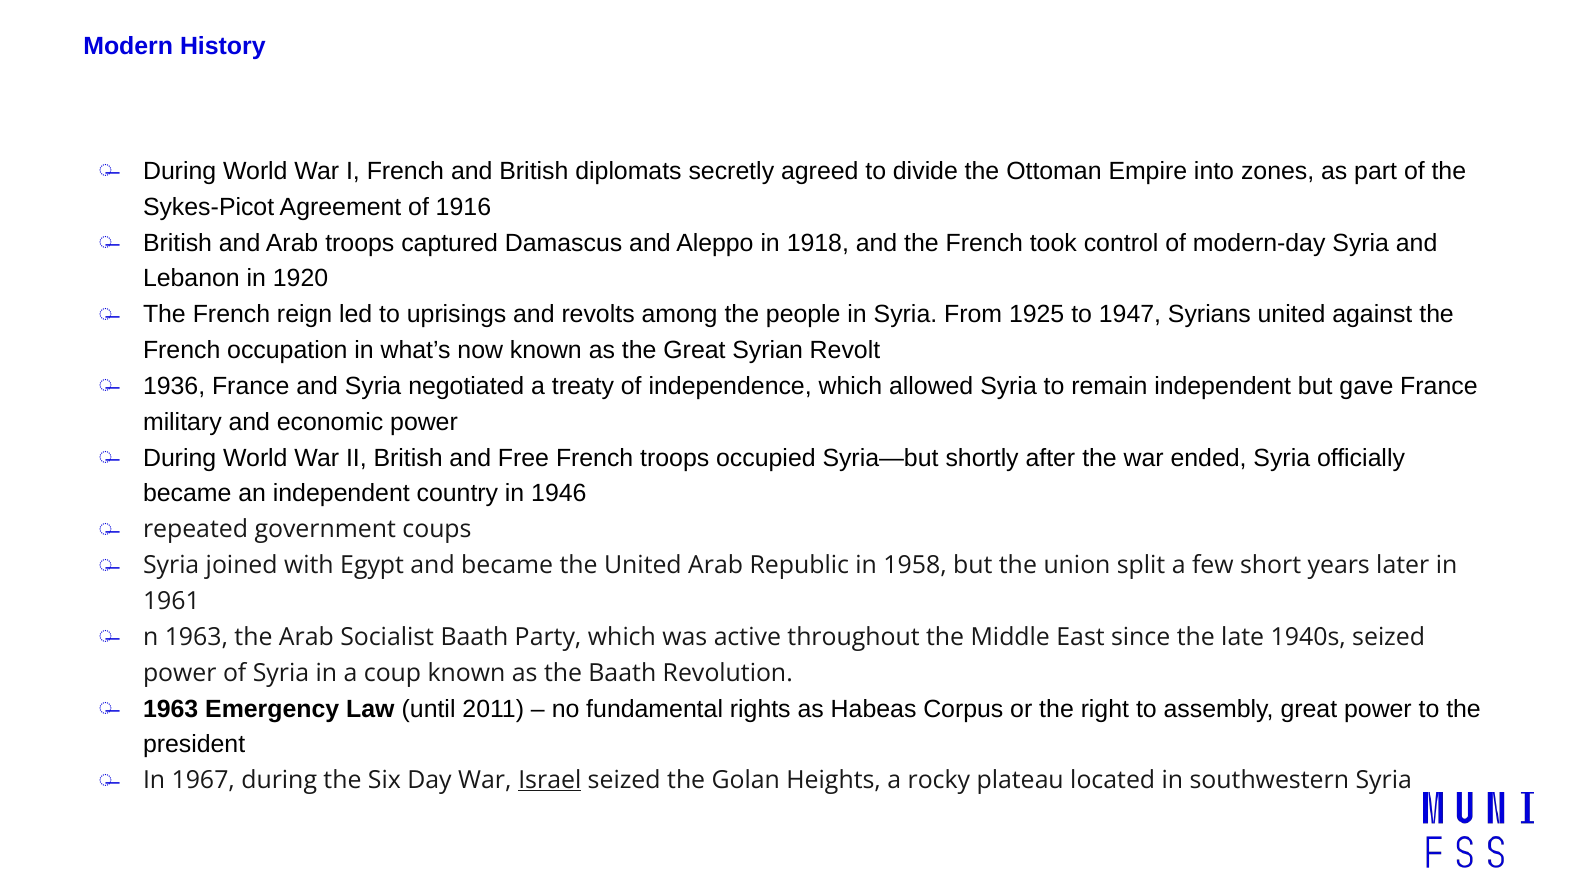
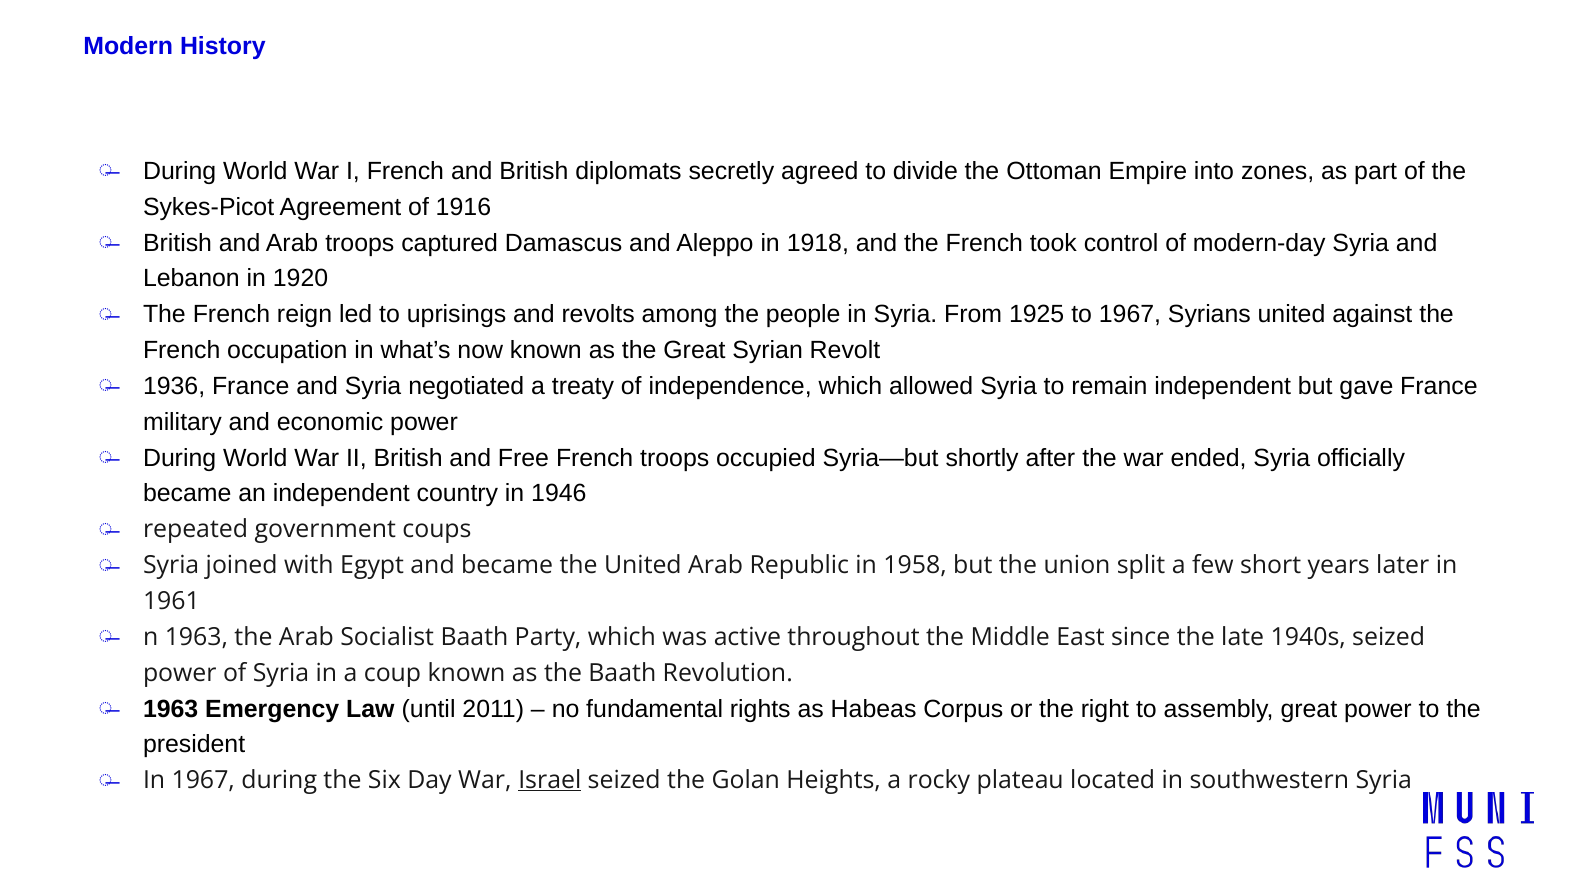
to 1947: 1947 -> 1967 (1130, 315)
